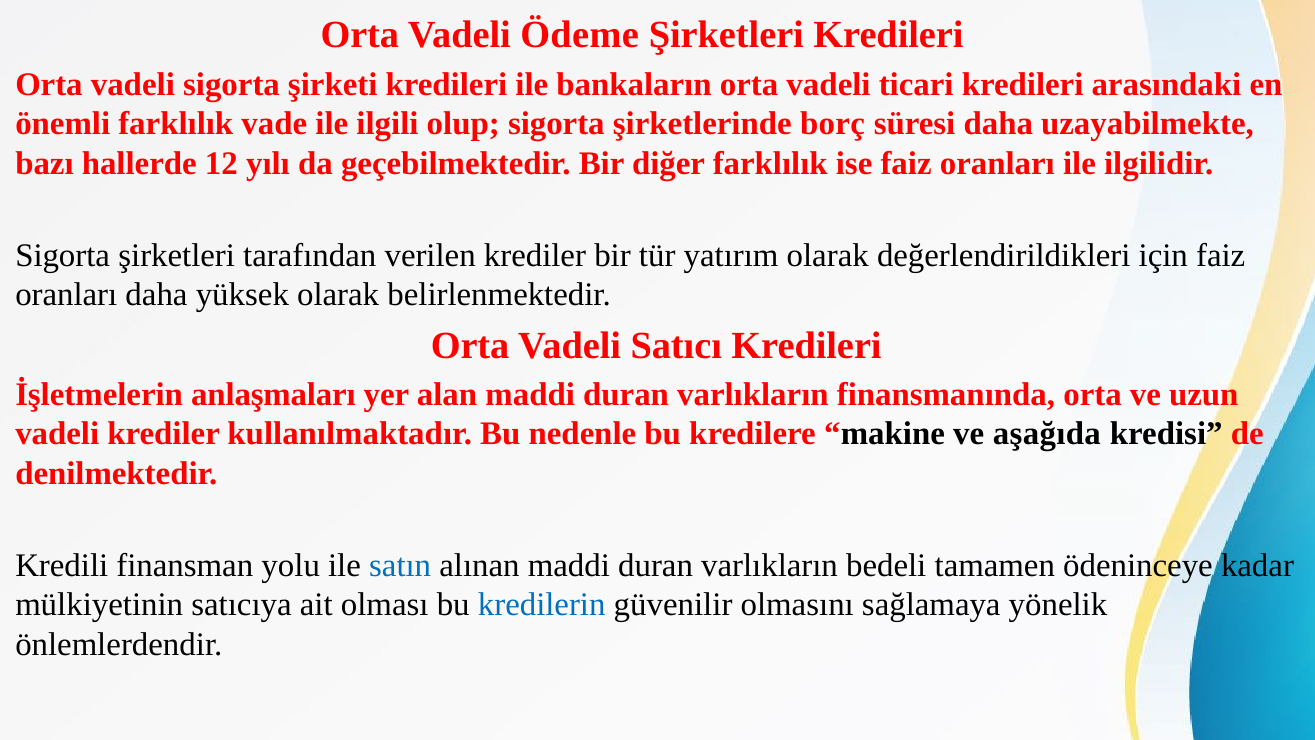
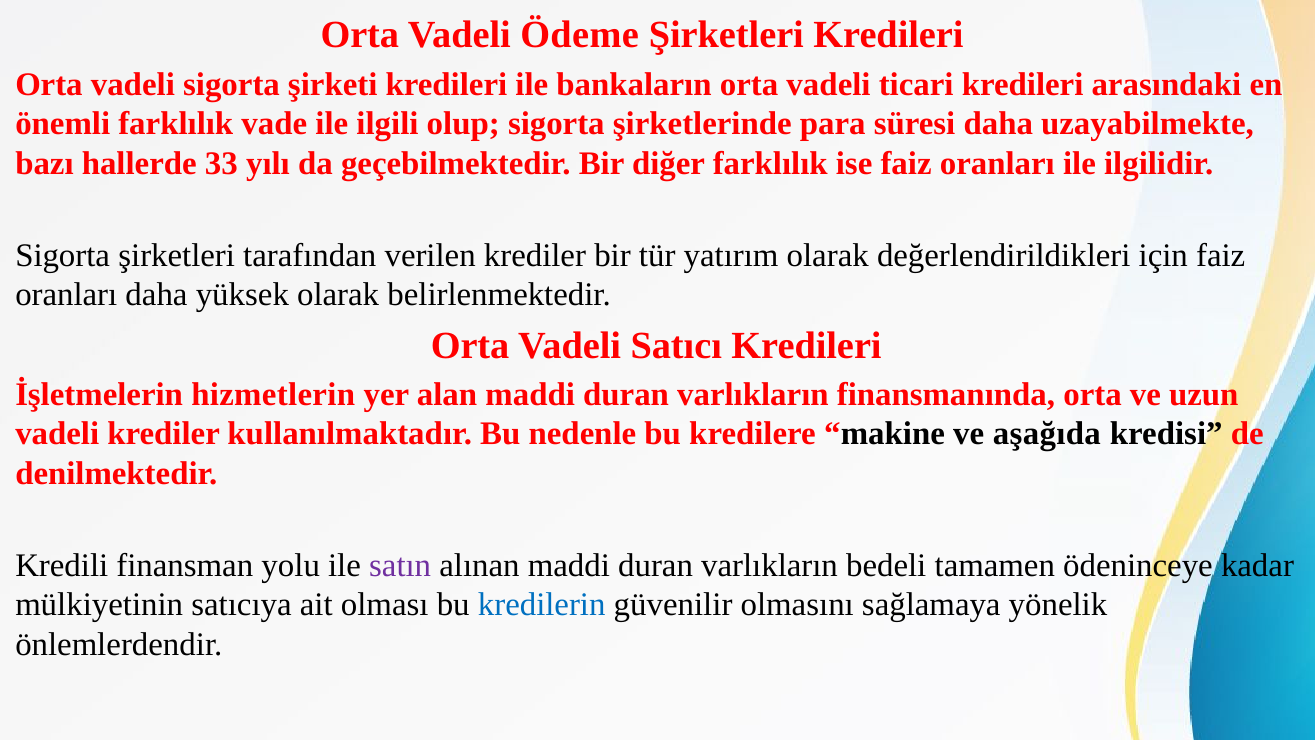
borç: borç -> para (833, 124)
12: 12 -> 33 (221, 163)
anlaşmaları: anlaşmaları -> hizmetlerin (273, 394)
satın colour: blue -> purple (400, 565)
